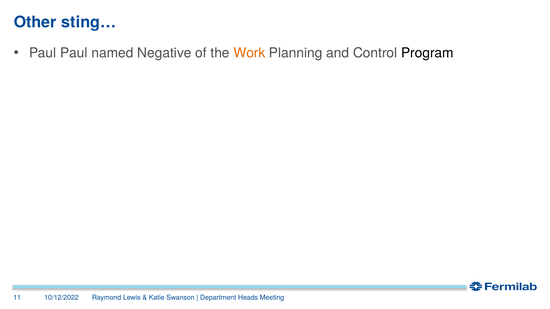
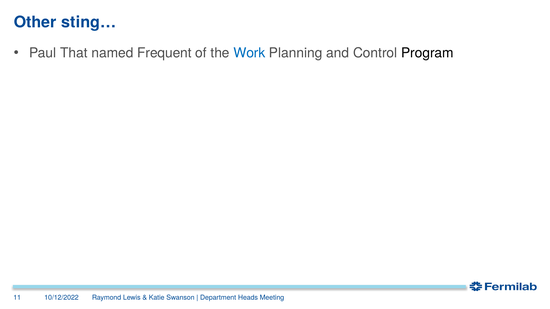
Paul Paul: Paul -> That (74, 53)
Negative: Negative -> Frequent (164, 53)
Work colour: orange -> blue (249, 53)
